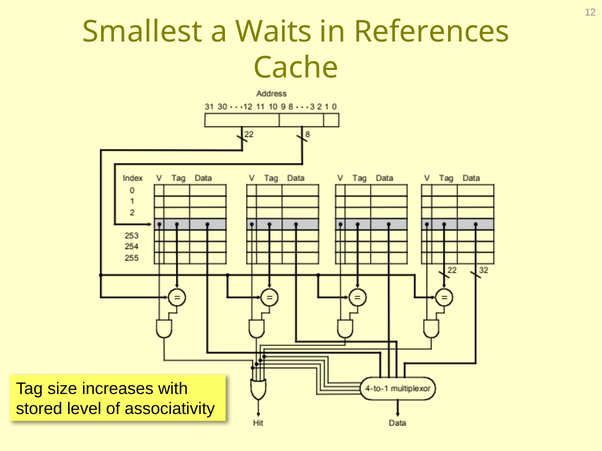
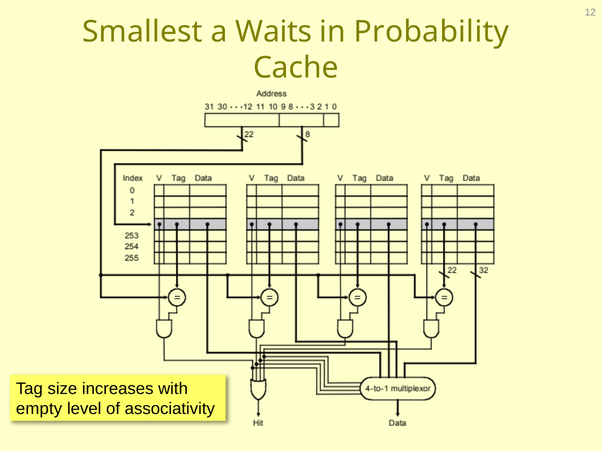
References: References -> Probability (431, 32)
stored: stored -> empty (39, 409)
